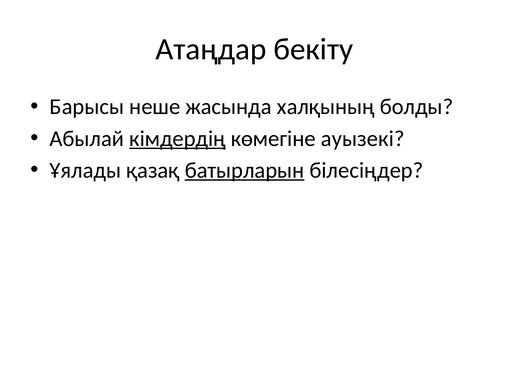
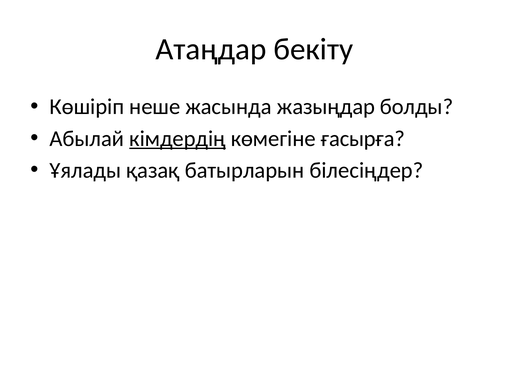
Барысы: Барысы -> Көшіріп (87, 107)
халқының: халқының -> жазыңдар (326, 107)
ауызекі: ауызекі -> ғасырға (363, 138)
батырларын underline: present -> none (245, 170)
